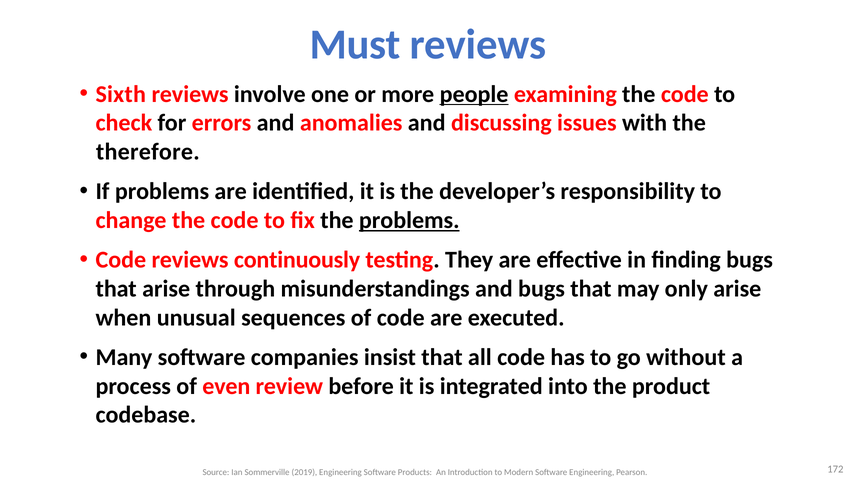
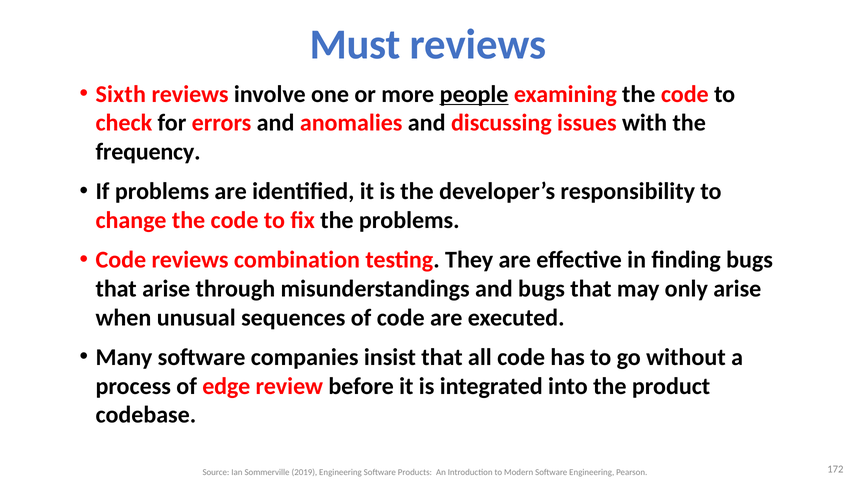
therefore: therefore -> frequency (148, 152)
problems underline: present -> none (409, 220)
continuously: continuously -> combination (297, 260)
even: even -> edge (226, 386)
